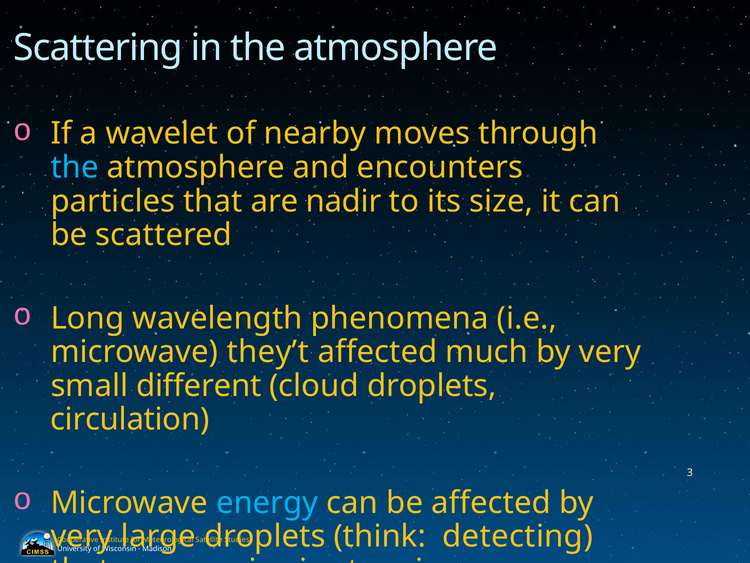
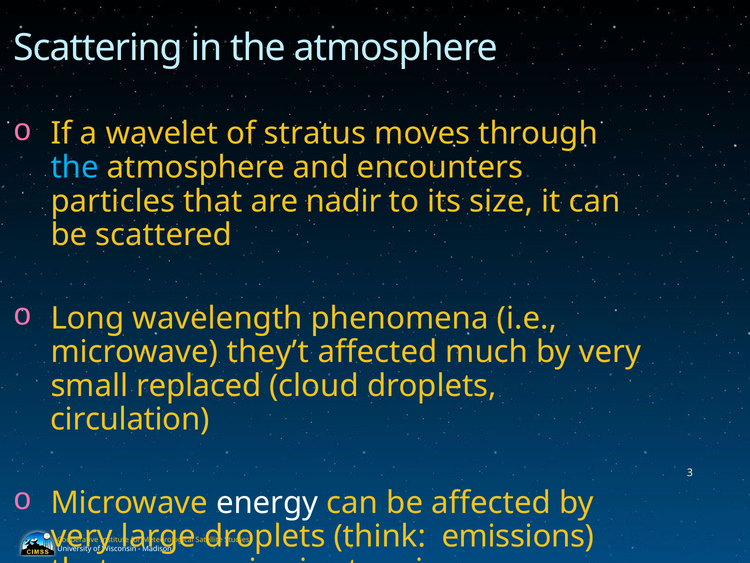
nearby: nearby -> stratus (315, 134)
different: different -> replaced (199, 385)
energy colour: light blue -> white (267, 502)
detecting: detecting -> emissions (518, 536)
